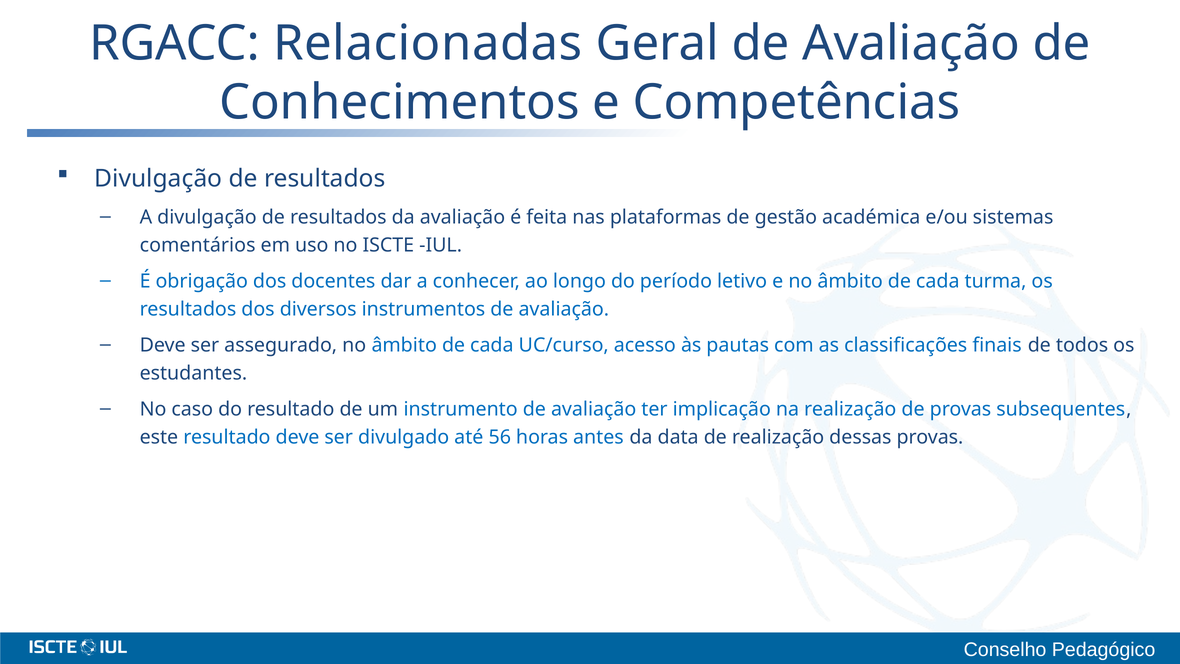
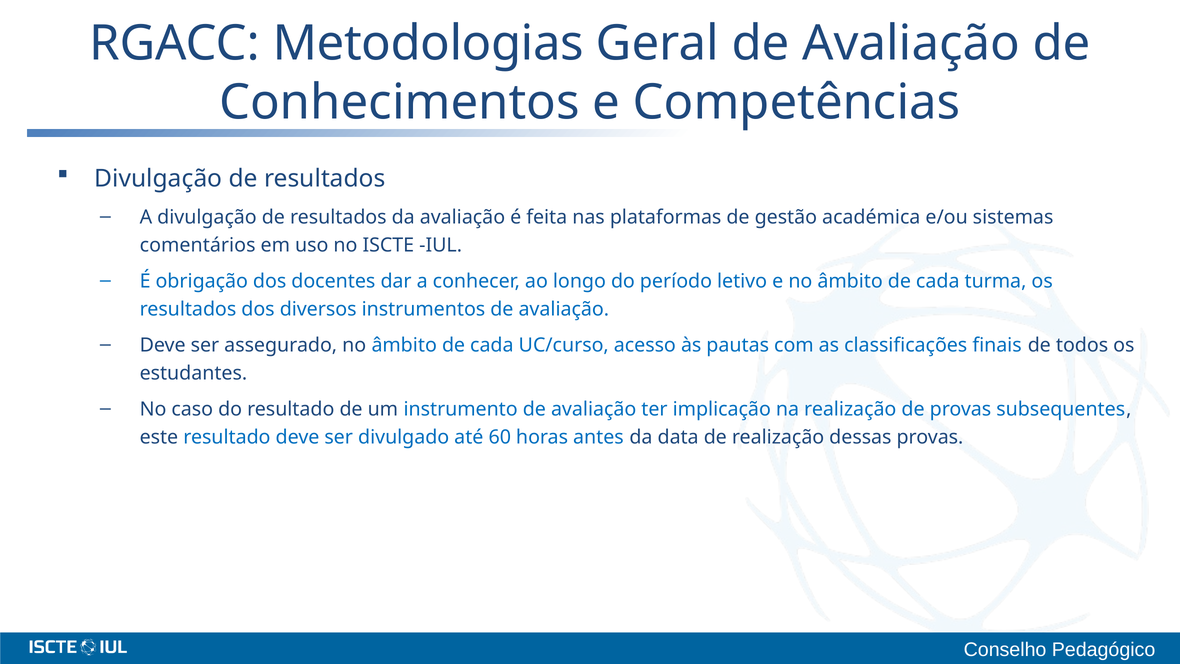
Relacionadas: Relacionadas -> Metodologias (428, 44)
56: 56 -> 60 (500, 437)
